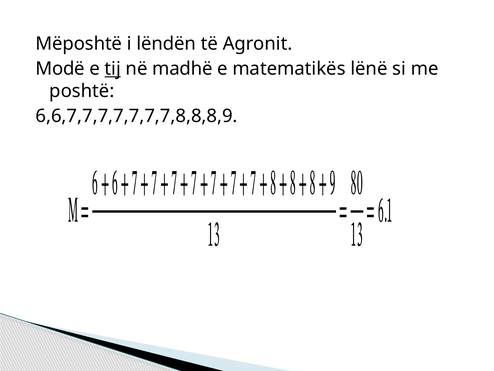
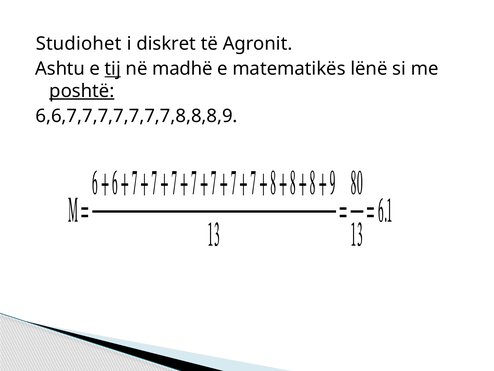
Mëposhtë: Mëposhtë -> Studiohet (79, 44)
lëndën: lëndën -> diskret (166, 44)
Modë: Modë -> Ashtu (60, 69)
poshtë underline: none -> present (82, 91)
